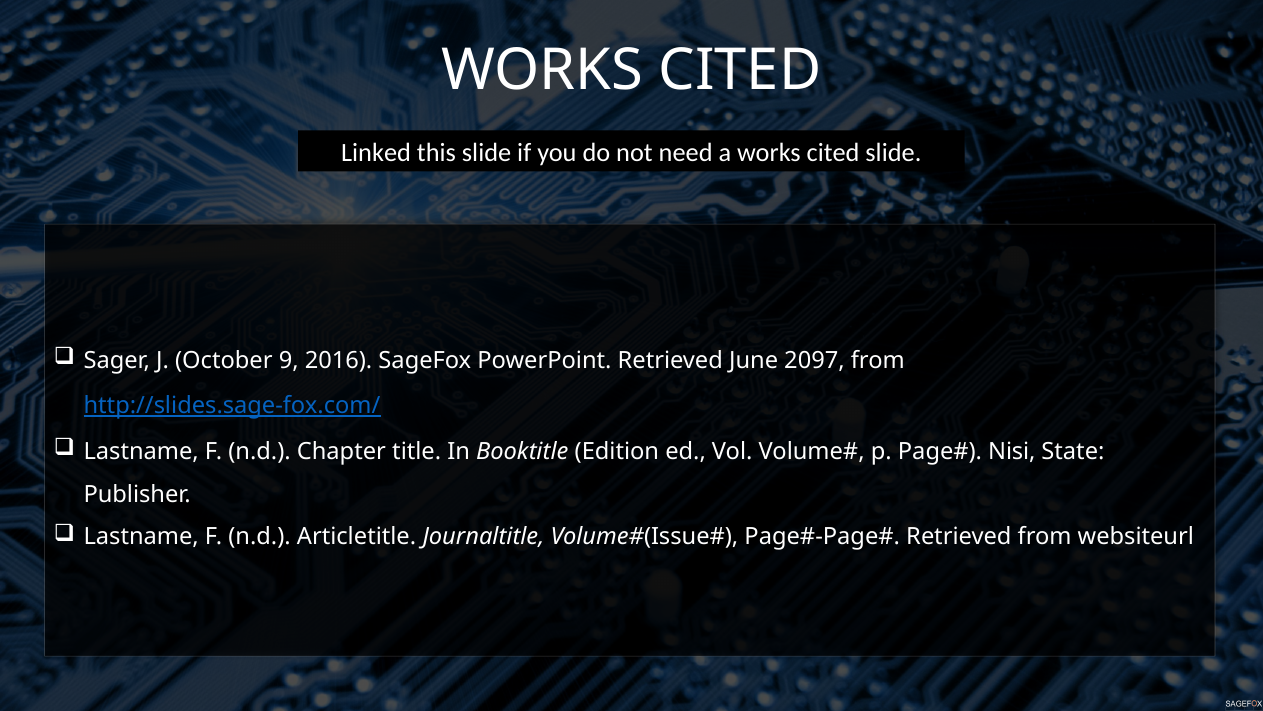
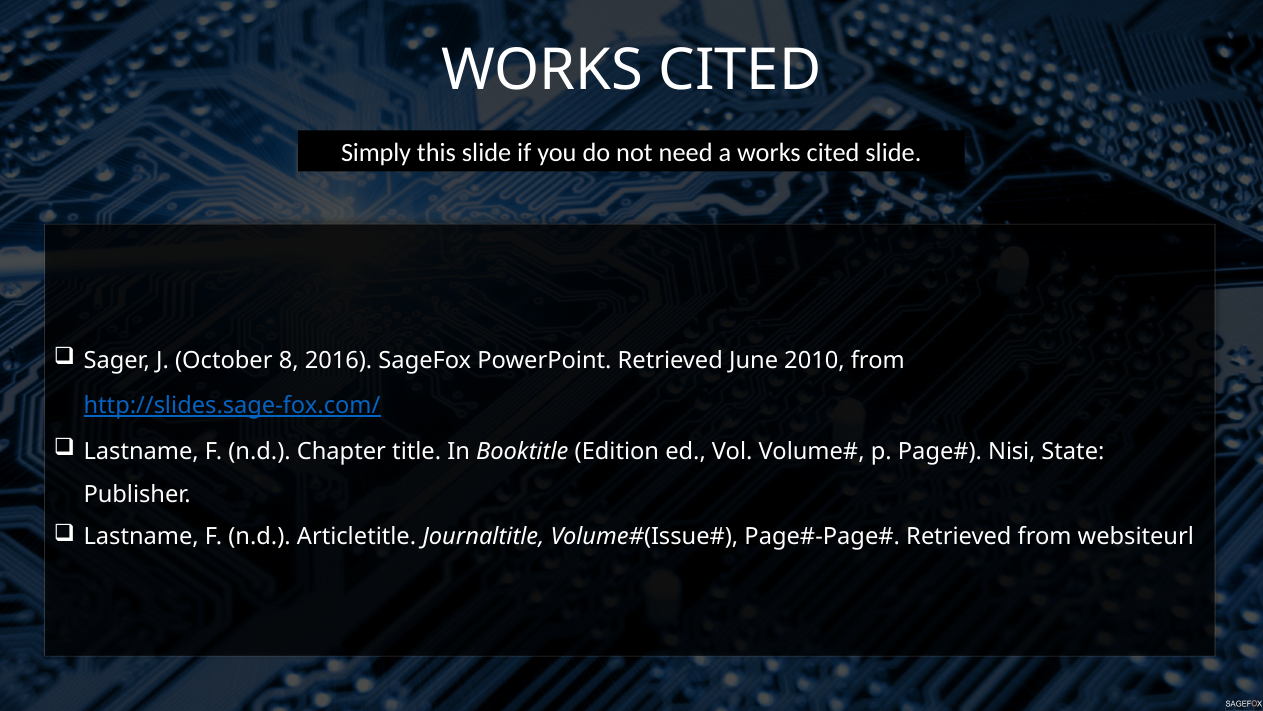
Linked: Linked -> Simply (376, 153)
9: 9 -> 8 (289, 360)
2097: 2097 -> 2010 (814, 360)
